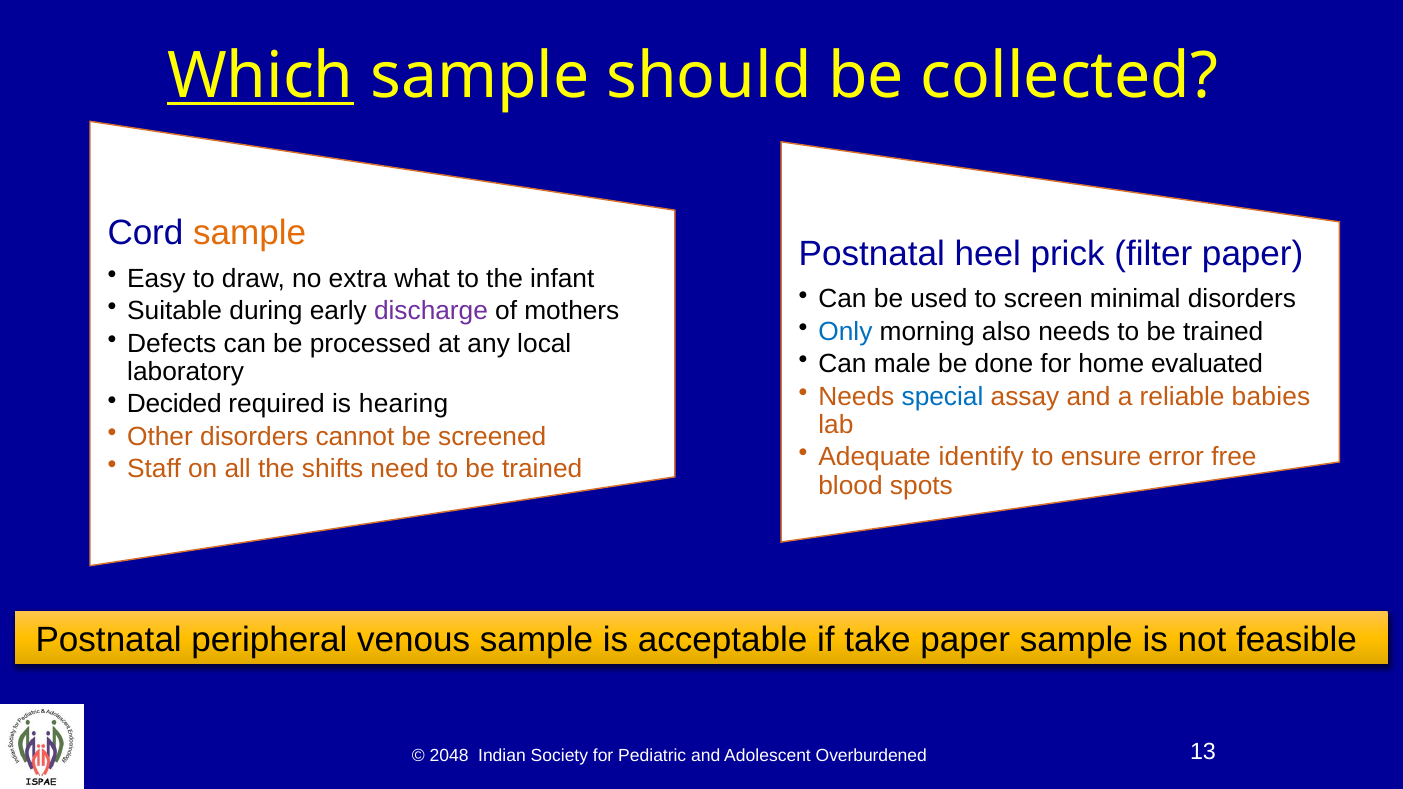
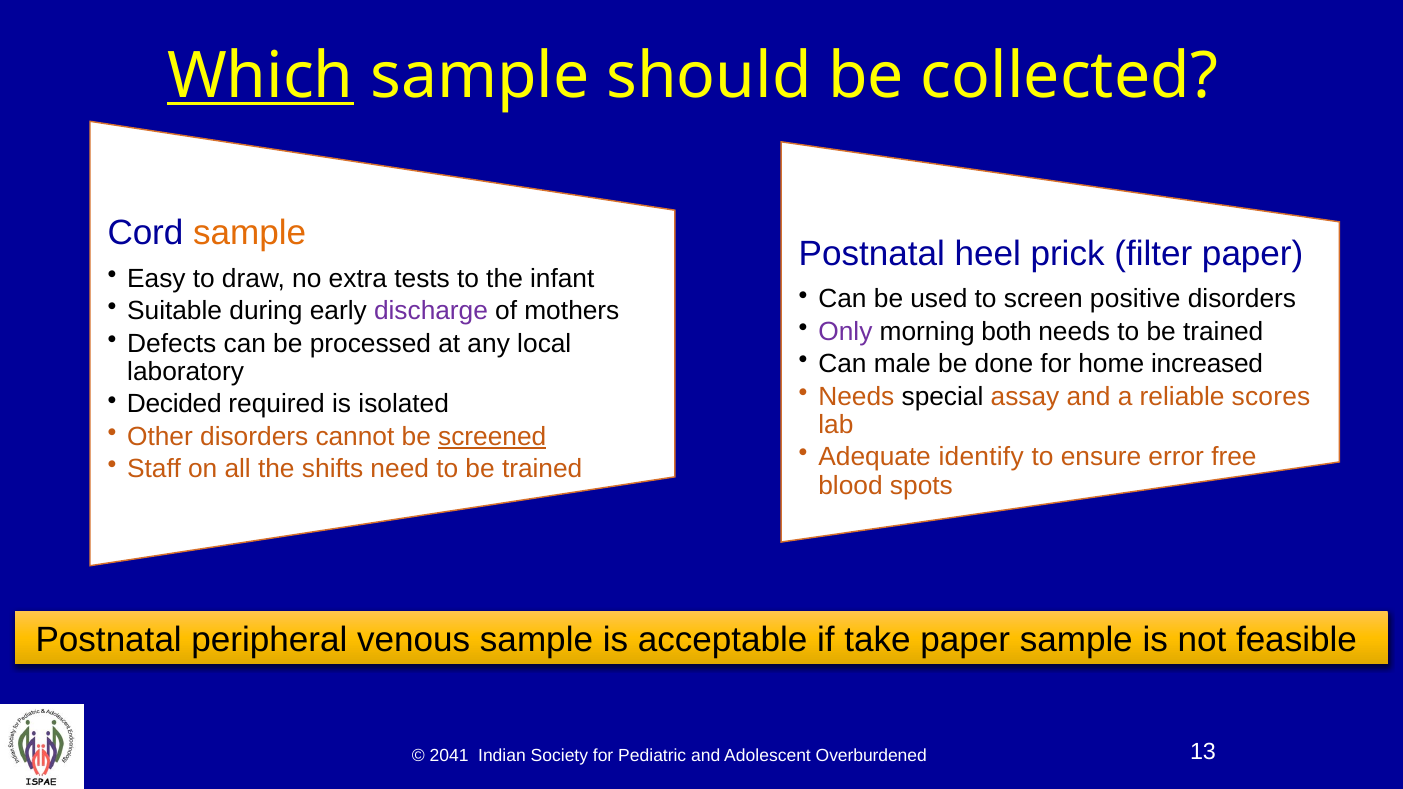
what: what -> tests (422, 279)
minimal: minimal -> positive (1135, 299)
Only colour: blue -> purple (845, 332)
also: also -> both (1007, 332)
evaluated: evaluated -> increased (1207, 364)
special colour: blue -> black (943, 396)
babies: babies -> scores (1271, 396)
hearing: hearing -> isolated (404, 404)
screened underline: none -> present (492, 437)
2048: 2048 -> 2041 (449, 756)
